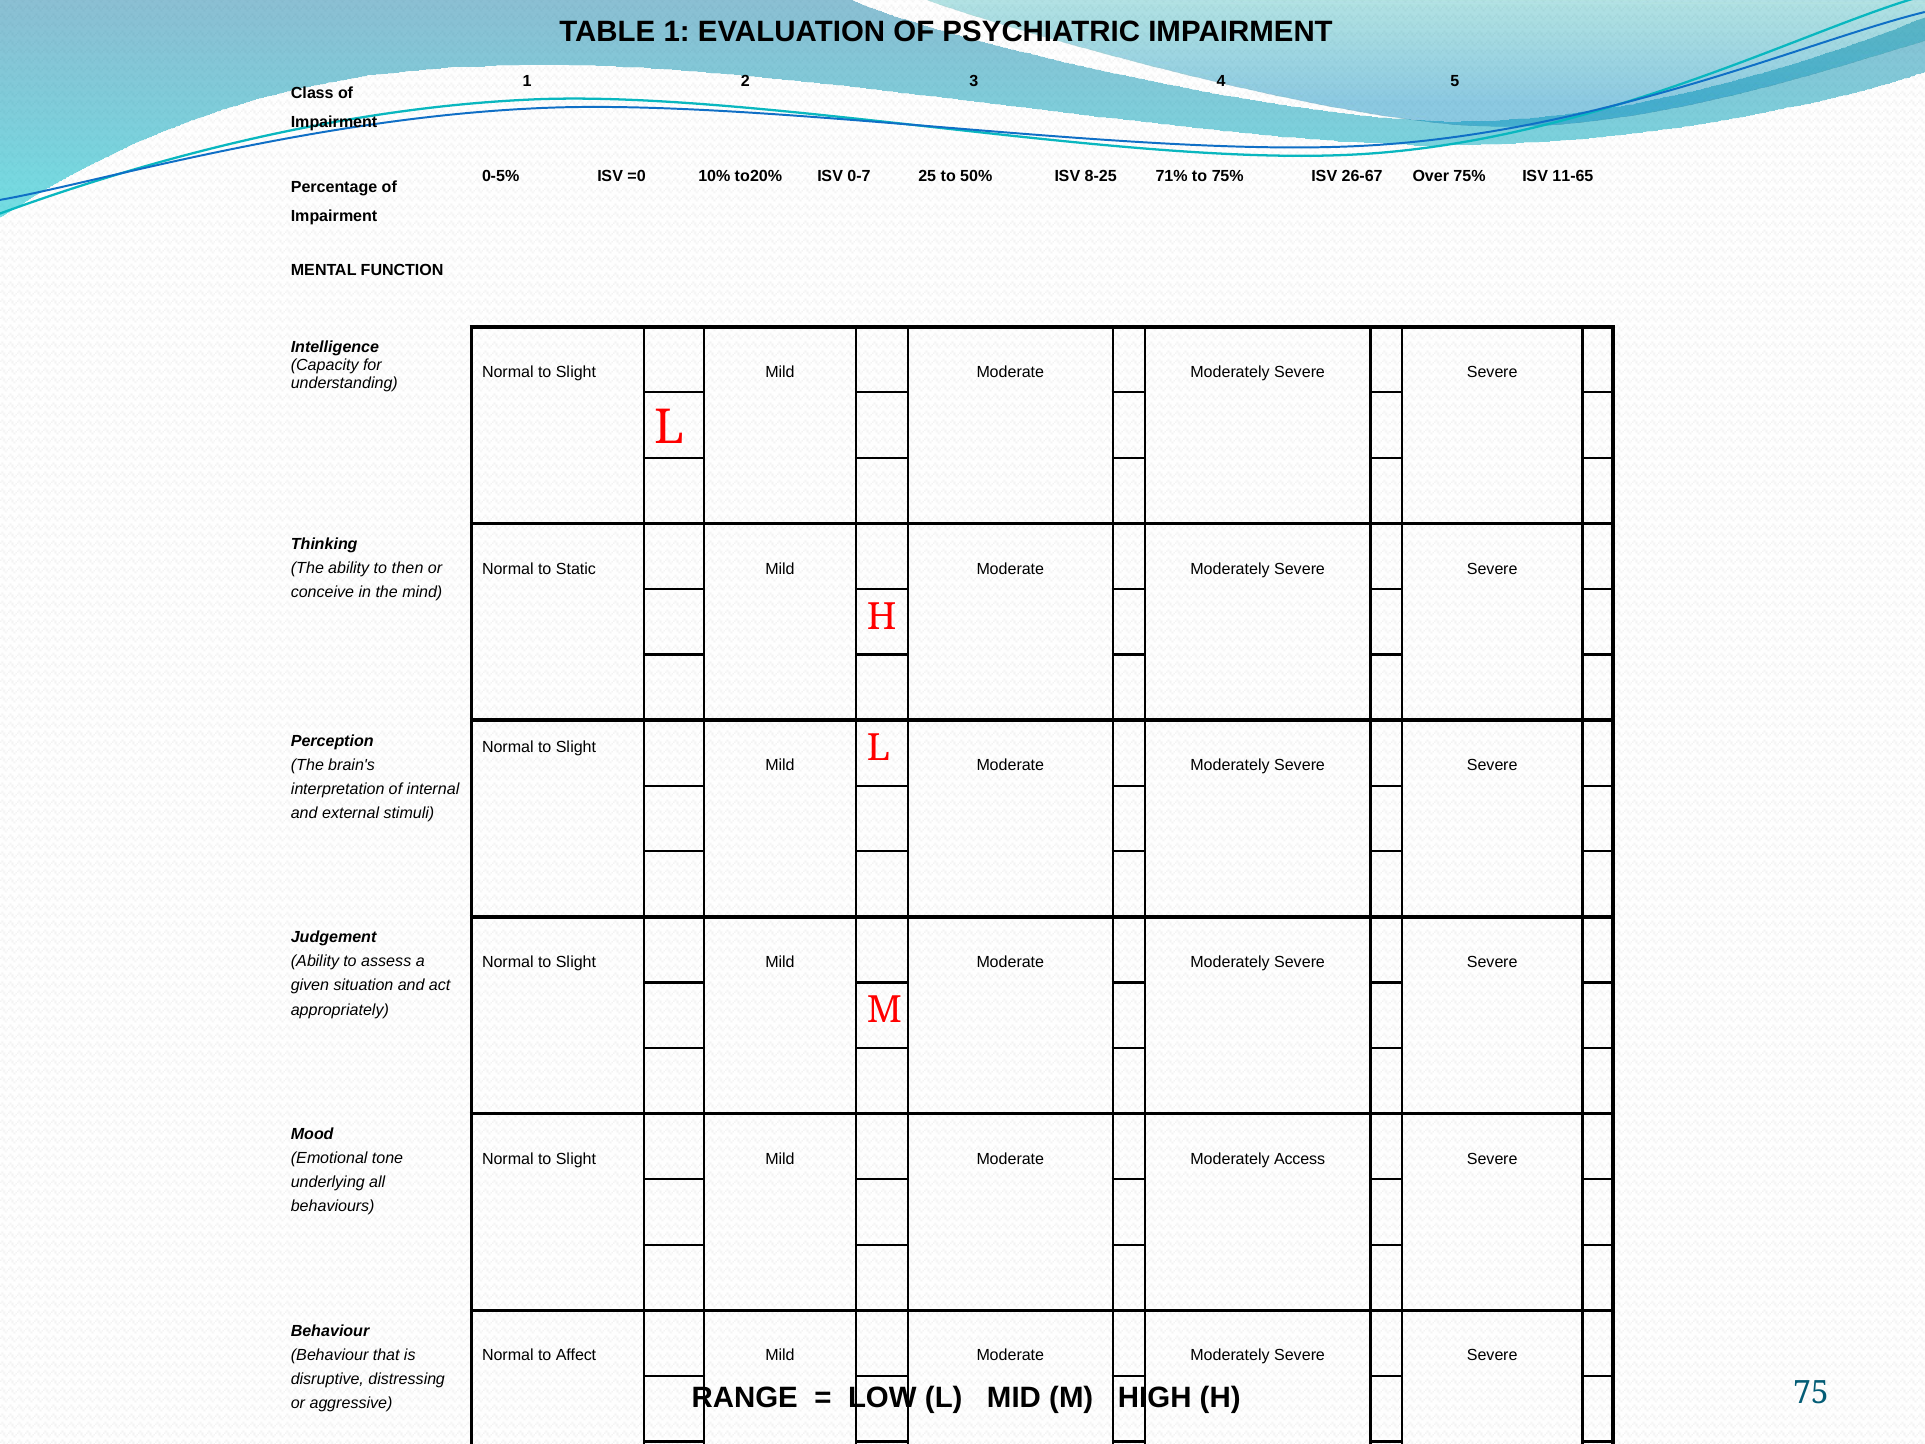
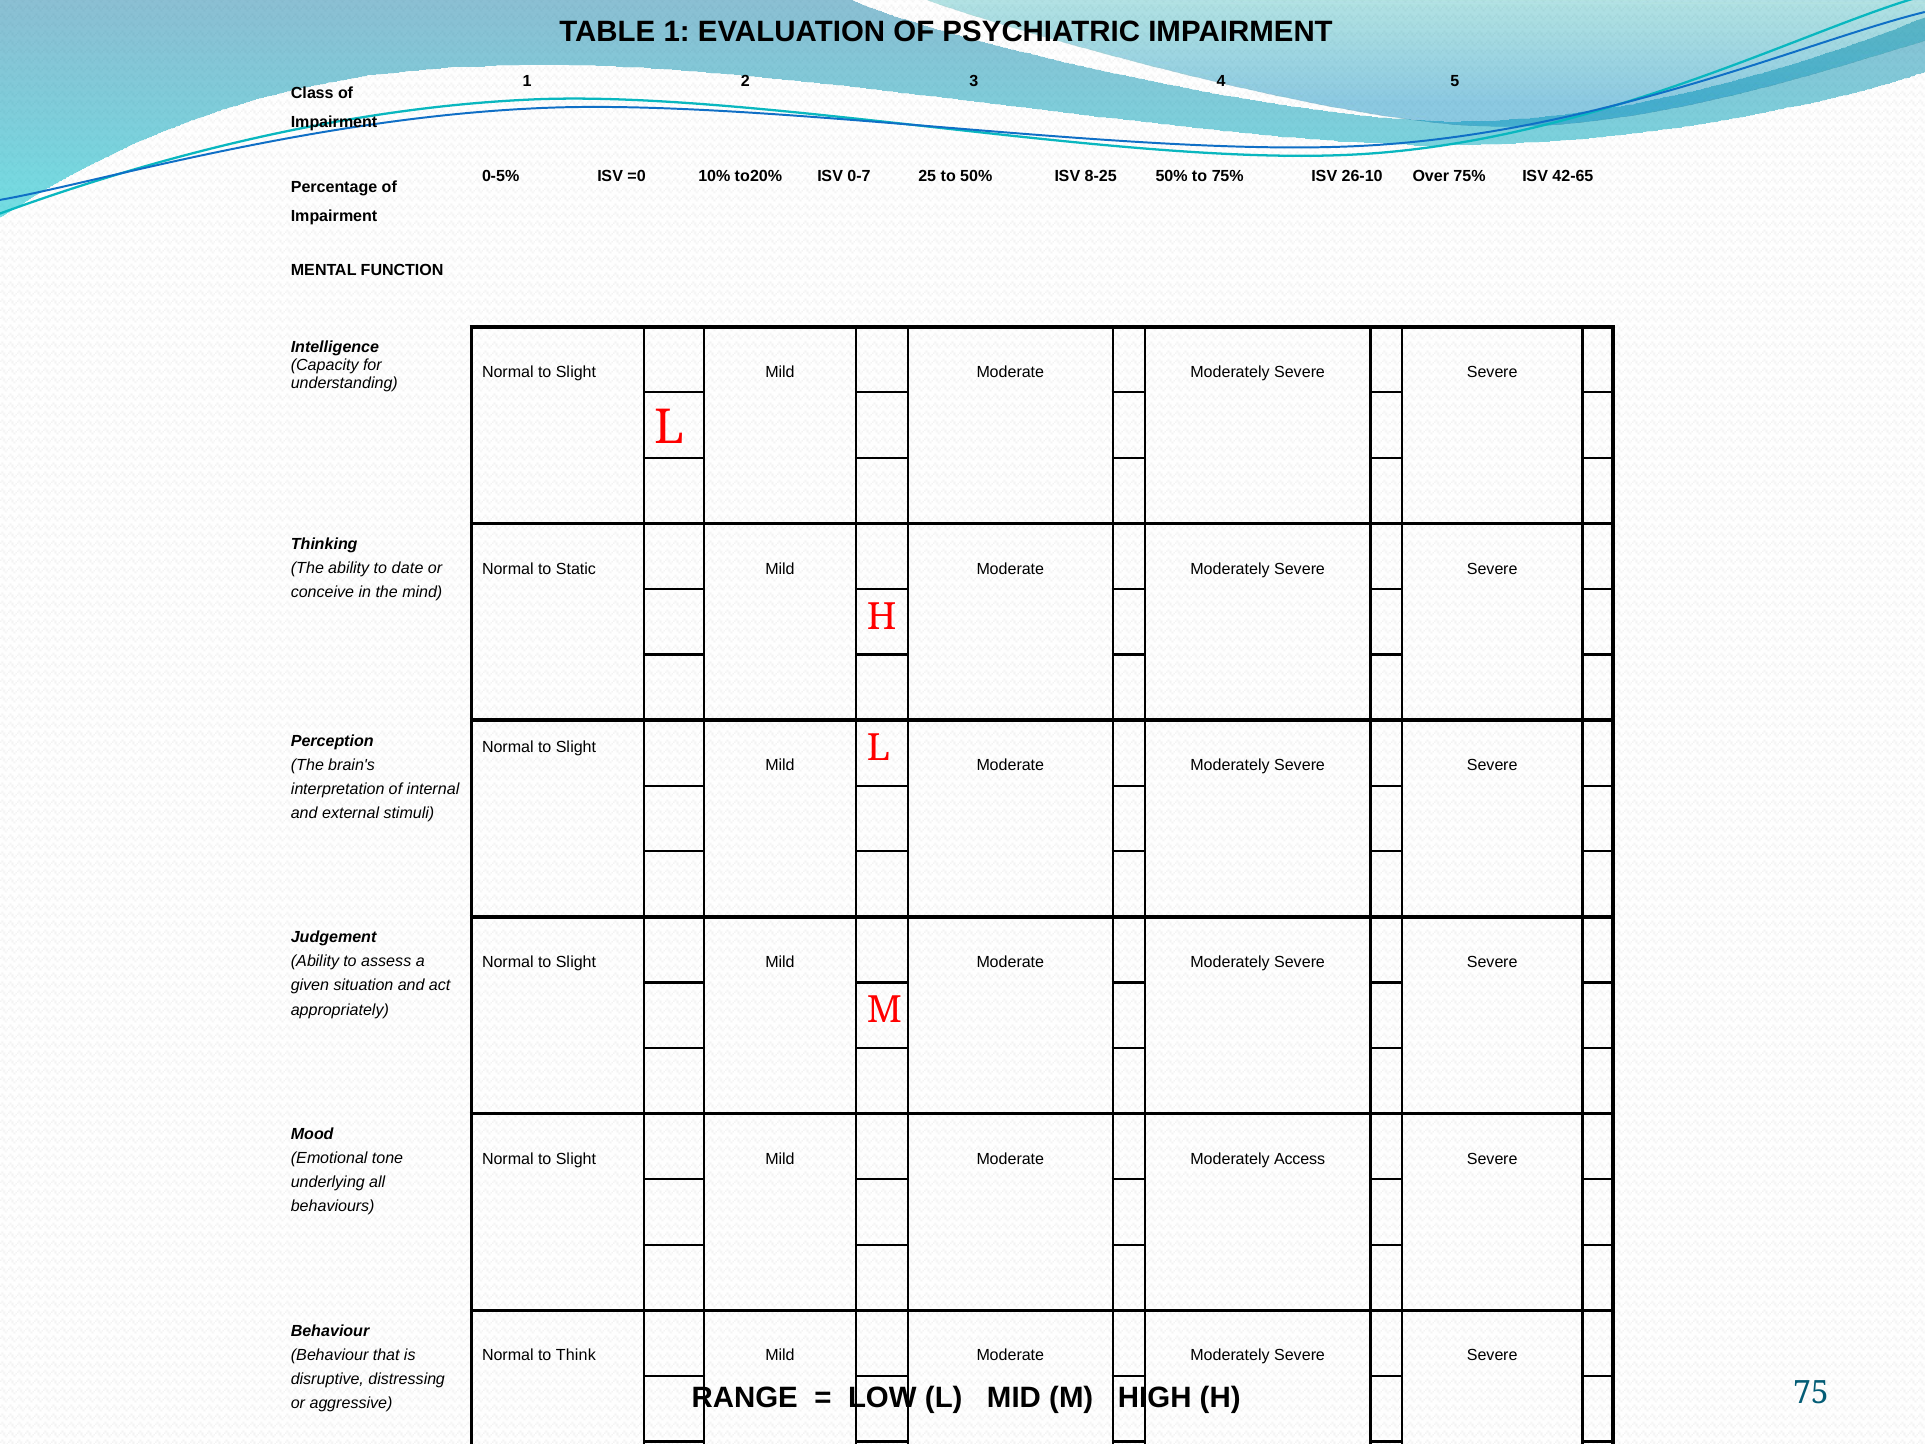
8-25 71%: 71% -> 50% (1172, 176)
26-67: 26-67 -> 26-10 (1362, 176)
11-65: 11-65 -> 42-65 (1573, 176)
then: then -> date (408, 568)
Affect: Affect -> Think (576, 1355)
